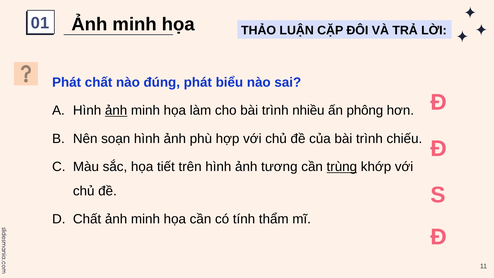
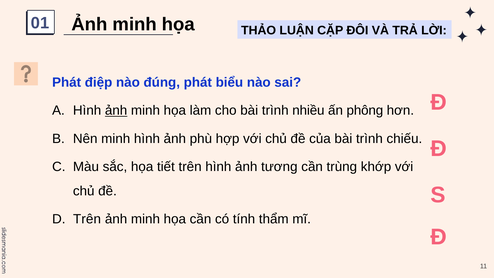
Phát chất: chất -> điệp (99, 82)
Nên soạn: soạn -> minh (116, 139)
trùng underline: present -> none (342, 167)
Chất: Chất -> Trên (87, 219)
